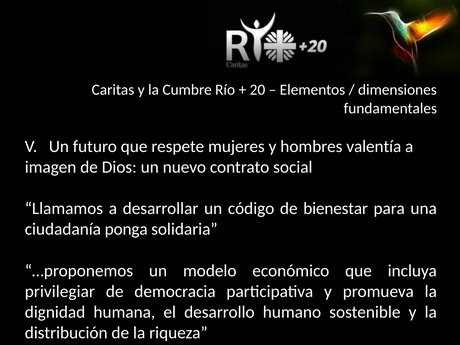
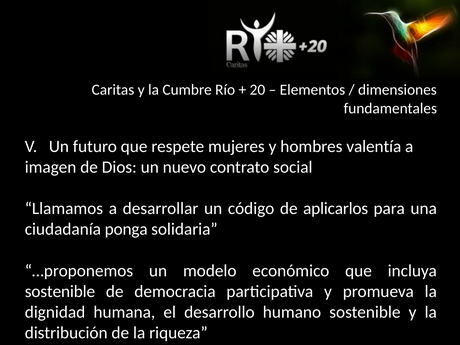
bienestar: bienestar -> aplicarlos (336, 209)
privilegiar: privilegiar -> sostenible (60, 291)
